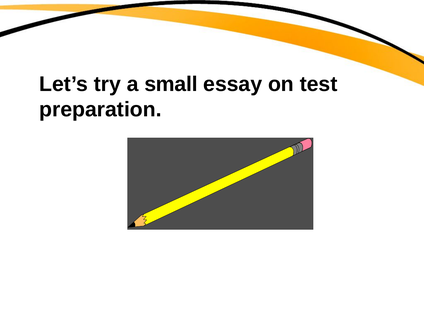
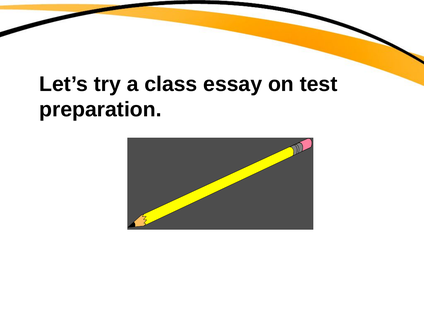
small: small -> class (171, 84)
